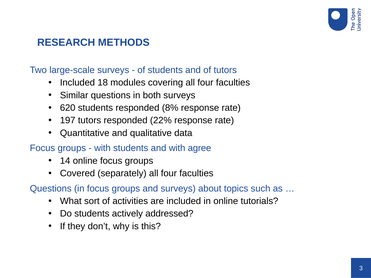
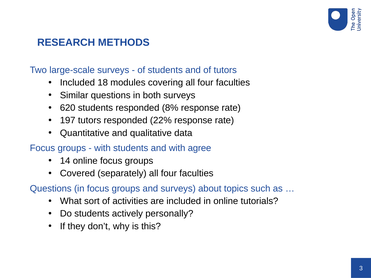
addressed: addressed -> personally (169, 214)
